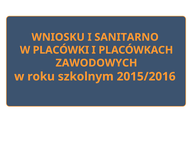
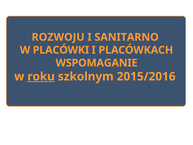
WNIOSKU: WNIOSKU -> ROZWOJU (58, 37)
ZAWODOWYCH: ZAWODOWYCH -> WSPOMAGANIE (97, 63)
roku underline: none -> present (41, 76)
